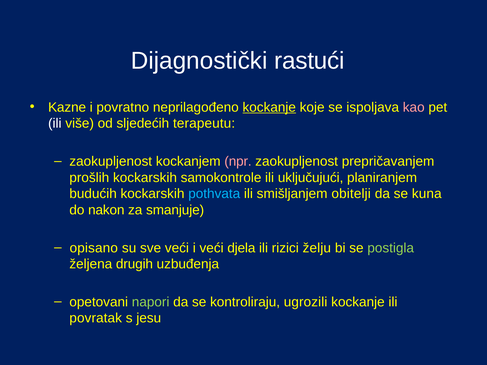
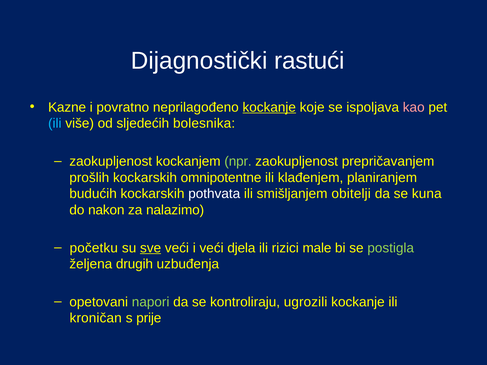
ili colour: white -> light blue (55, 124)
terapeutu: terapeutu -> bolesnika (204, 124)
npr colour: pink -> light green (238, 161)
samokontrole: samokontrole -> omnipotentne (221, 178)
uključujući: uključujući -> klađenjem (311, 178)
pothvata colour: light blue -> white (214, 194)
smanjuje: smanjuje -> nalazimo (175, 210)
opisano: opisano -> početku (94, 248)
sve underline: none -> present (151, 248)
želju: želju -> male (317, 248)
povratak: povratak -> kroničan (96, 318)
jesu: jesu -> prije (149, 318)
